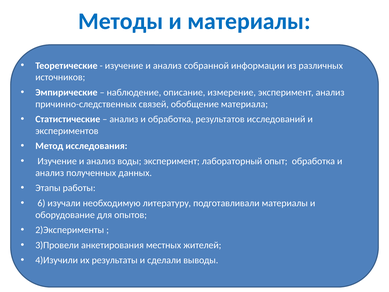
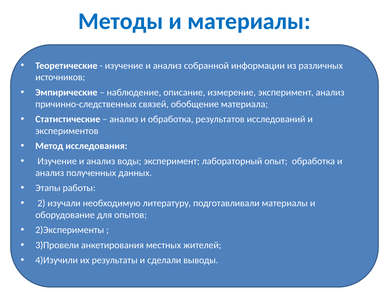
6: 6 -> 2 (41, 203)
